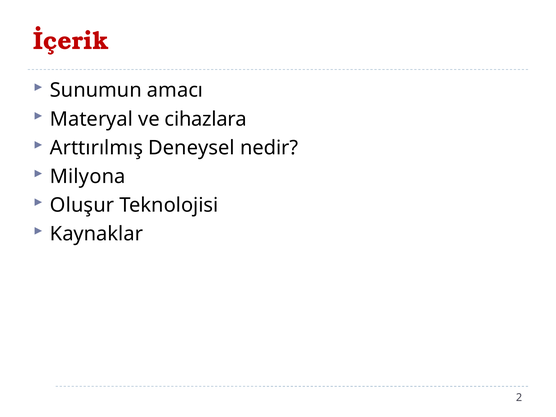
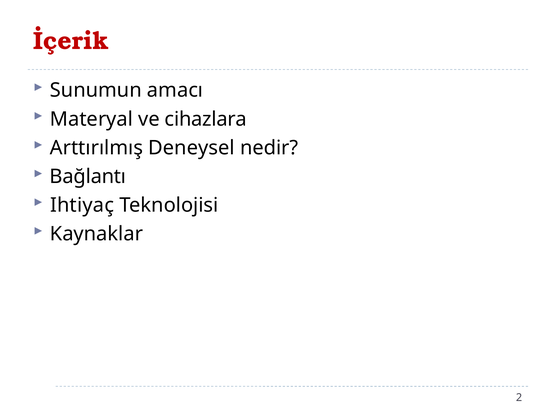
Milyona: Milyona -> Bağlantı (88, 176)
Oluşur: Oluşur -> Ihtiyaç (82, 205)
